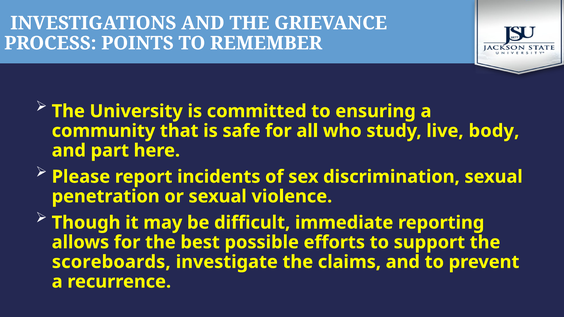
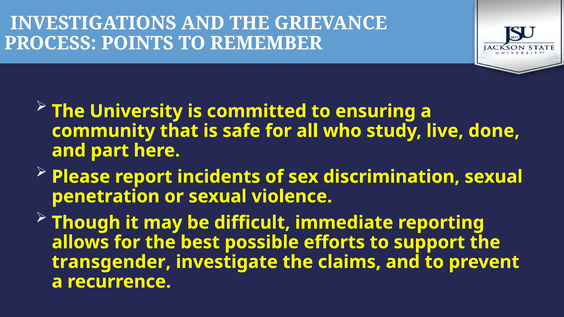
body: body -> done (494, 131)
scoreboards: scoreboards -> transgender (111, 262)
